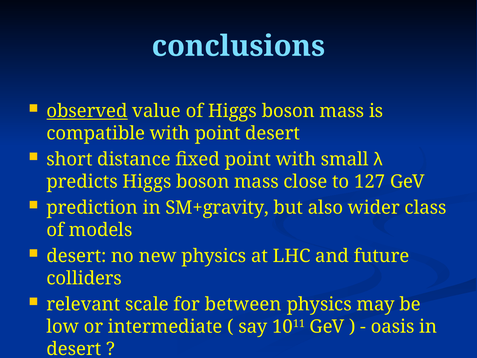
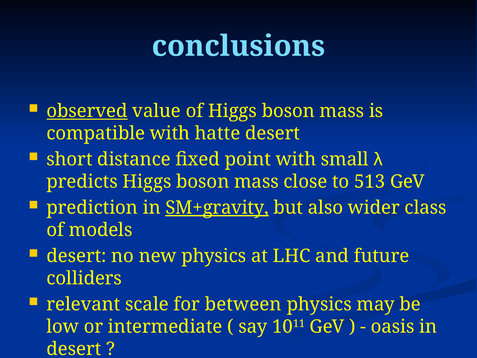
with point: point -> hatte (218, 133)
127: 127 -> 513 (370, 182)
SM+gravity underline: none -> present (217, 208)
